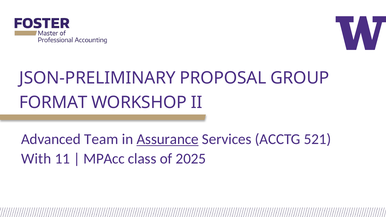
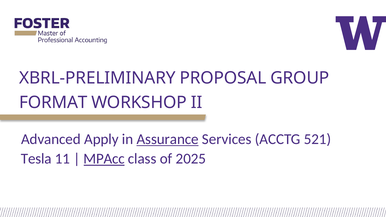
JSON-PRELIMINARY: JSON-PRELIMINARY -> XBRL-PRELIMINARY (97, 78)
Team: Team -> Apply (101, 139)
With: With -> Tesla (36, 159)
MPAcc underline: none -> present (104, 159)
